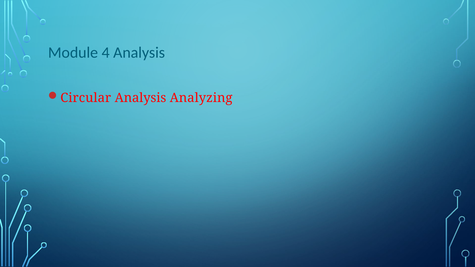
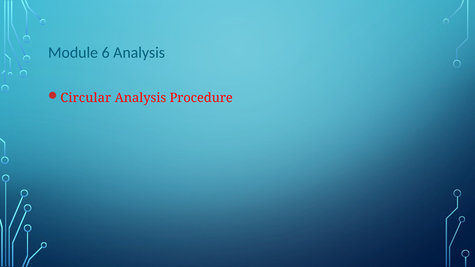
4: 4 -> 6 (106, 53)
Analyzing: Analyzing -> Procedure (201, 98)
